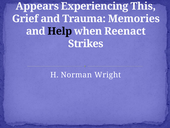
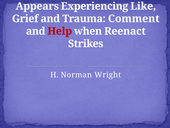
This: This -> Like (143, 6)
Memories: Memories -> Comment (134, 19)
Help colour: black -> red (60, 31)
